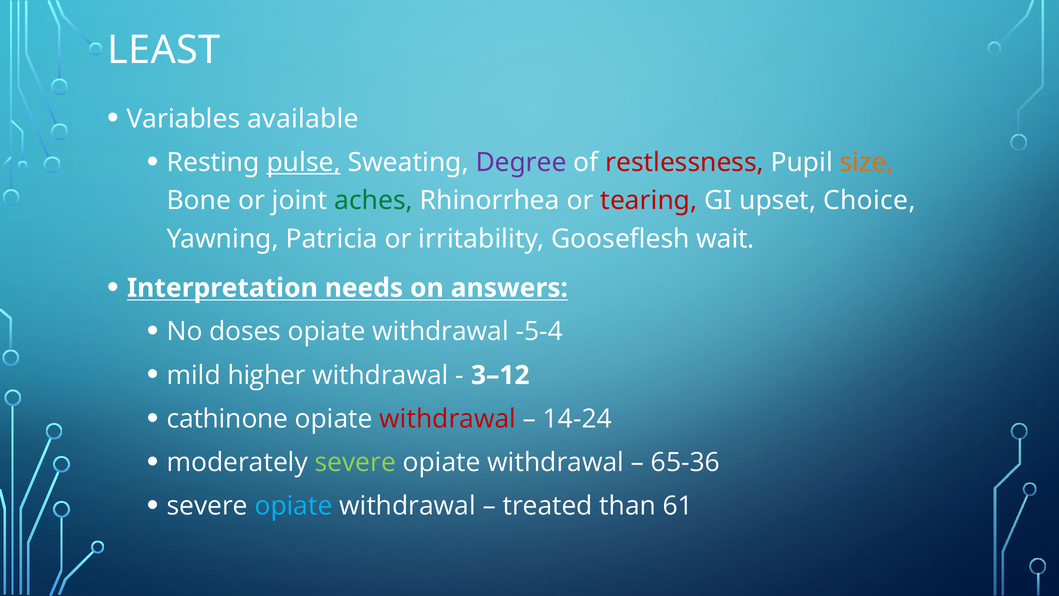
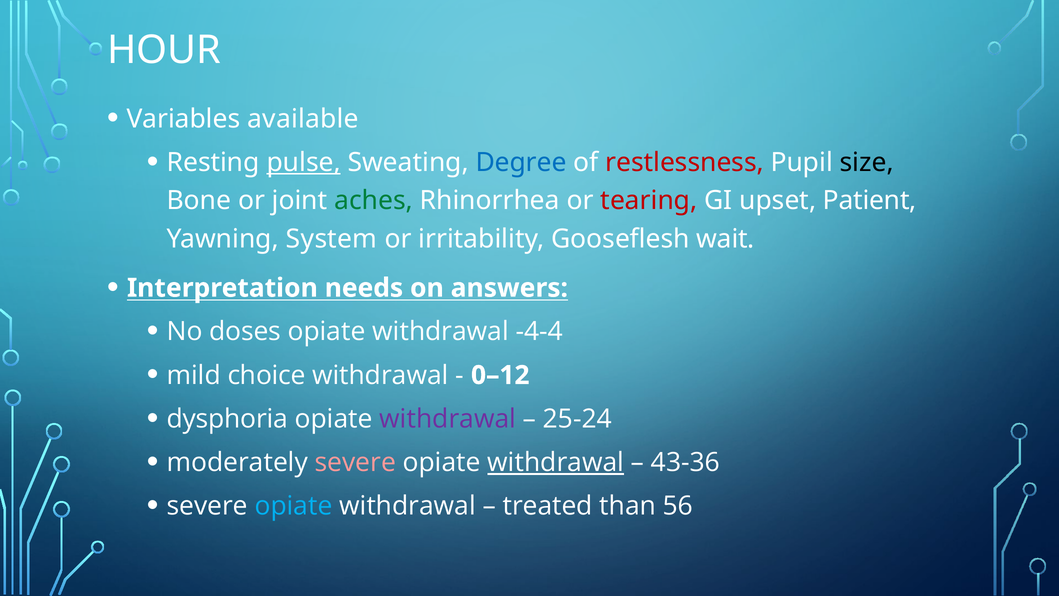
LEAST: LEAST -> HOUR (164, 50)
Degree colour: purple -> blue (521, 162)
size colour: orange -> black (867, 162)
Choice: Choice -> Patient (870, 201)
Patricia: Patricia -> System (332, 239)
-5-4: -5-4 -> -4-4 (539, 331)
higher: higher -> choice (267, 375)
3–12: 3–12 -> 0–12 (500, 375)
cathinone: cathinone -> dysphoria (227, 419)
withdrawal colour: red -> purple (448, 419)
14-24: 14-24 -> 25-24 (577, 419)
severe colour: light green -> pink (355, 462)
withdrawal underline: none -> present (556, 462)
65-36: 65-36 -> 43-36 (685, 462)
61: 61 -> 56 (678, 506)
